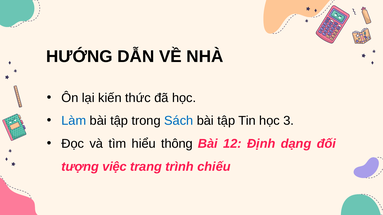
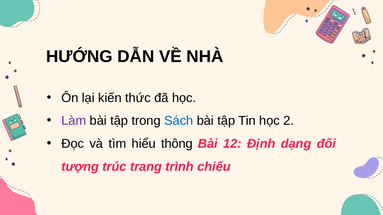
Làm colour: blue -> purple (74, 121)
3: 3 -> 2 (289, 121)
việc: việc -> trúc (114, 167)
